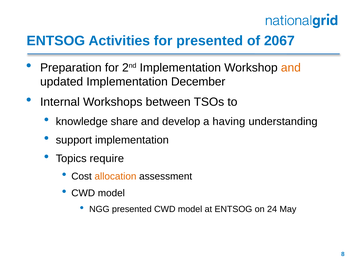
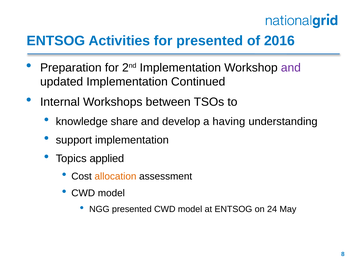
2067: 2067 -> 2016 (279, 41)
and colour: orange -> purple (291, 68)
December: December -> Continued (198, 82)
require: require -> applied (107, 159)
